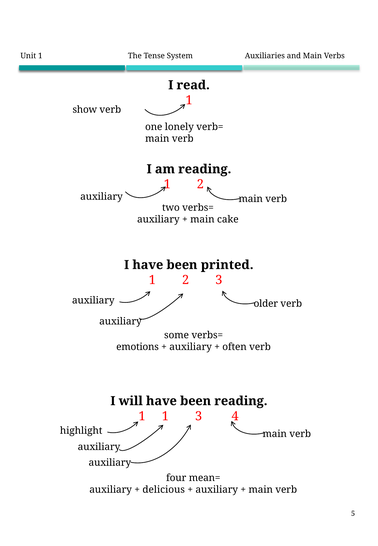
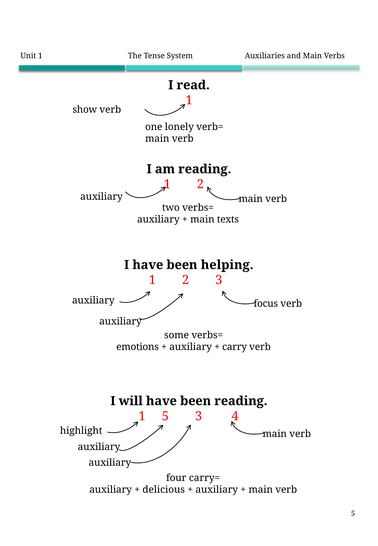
cake: cake -> texts (228, 219)
printed: printed -> helping (227, 265)
older: older -> focus (266, 304)
often: often -> carry (235, 347)
1 1: 1 -> 5 (165, 416)
mean=: mean= -> carry= (205, 478)
